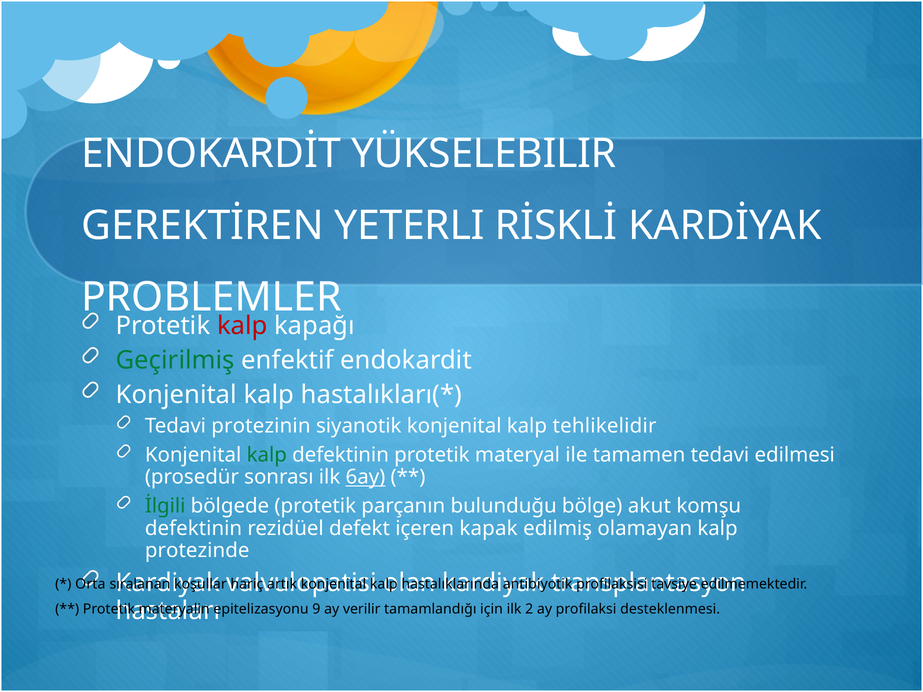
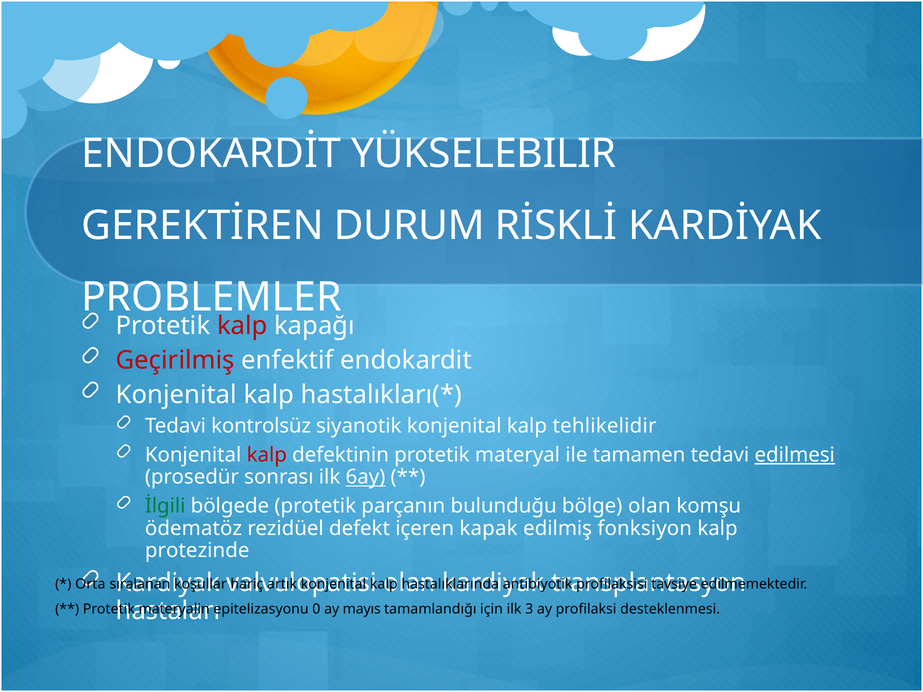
YETERLI: YETERLI -> DURUM (409, 226)
Geçirilmiş colour: green -> red (175, 360)
protezinin: protezinin -> kontrolsüz (261, 426)
kalp colour: green -> red (267, 455)
edilmesi underline: none -> present (795, 455)
bölge akut: akut -> olan (649, 506)
defektinin: defektinin -> ödematöz (194, 529)
olamayan: olamayan -> fonksiyon (645, 529)
9: 9 -> 0 (316, 609)
verilir: verilir -> mayıs (362, 609)
2: 2 -> 3 (529, 609)
